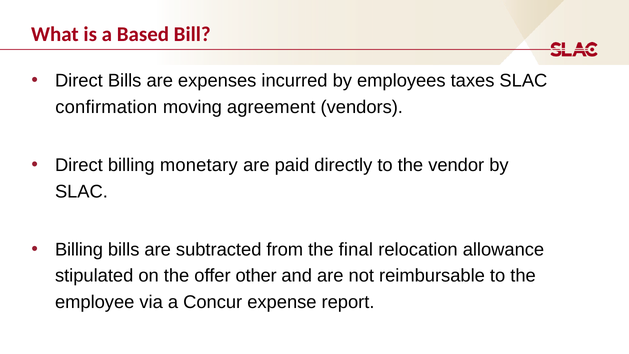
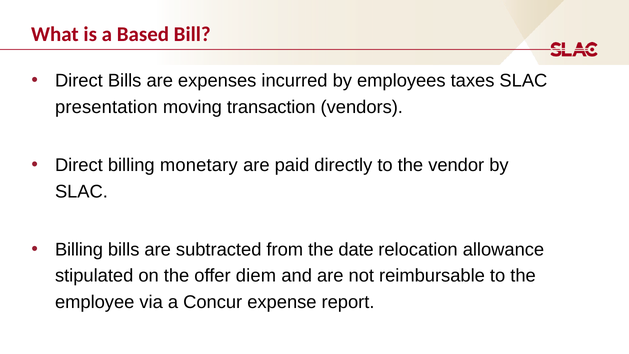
confirmation: confirmation -> presentation (106, 107)
agreement: agreement -> transaction (271, 107)
final: final -> date (356, 249)
other: other -> diem (256, 276)
